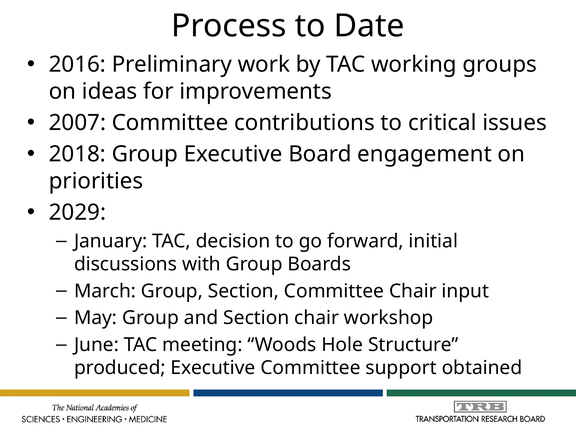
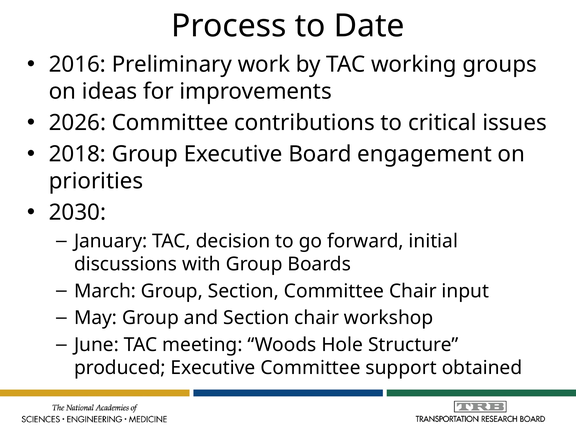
2007: 2007 -> 2026 (77, 123)
2029: 2029 -> 2030 (77, 213)
